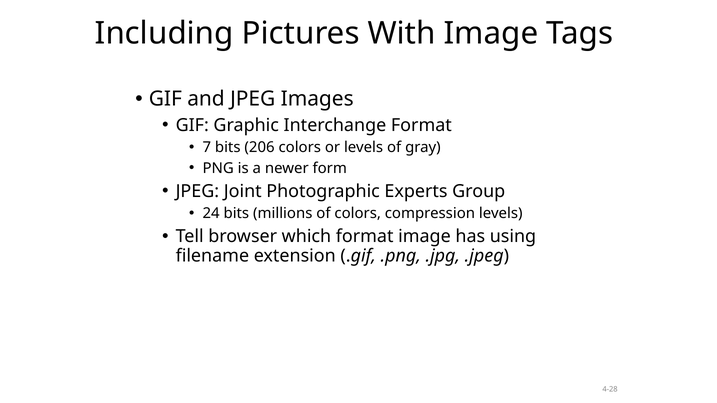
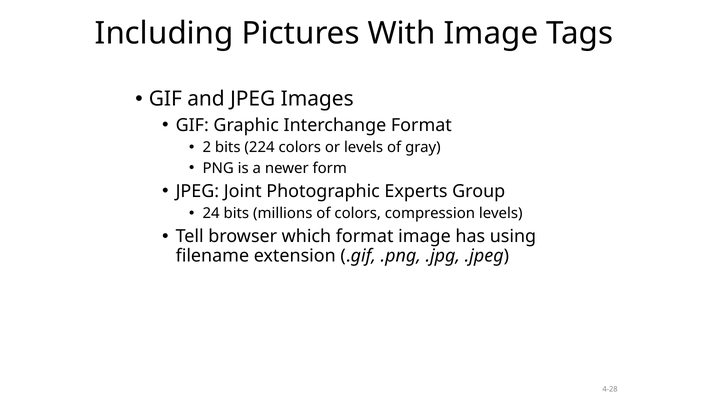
7: 7 -> 2 (207, 148)
206: 206 -> 224 (260, 148)
